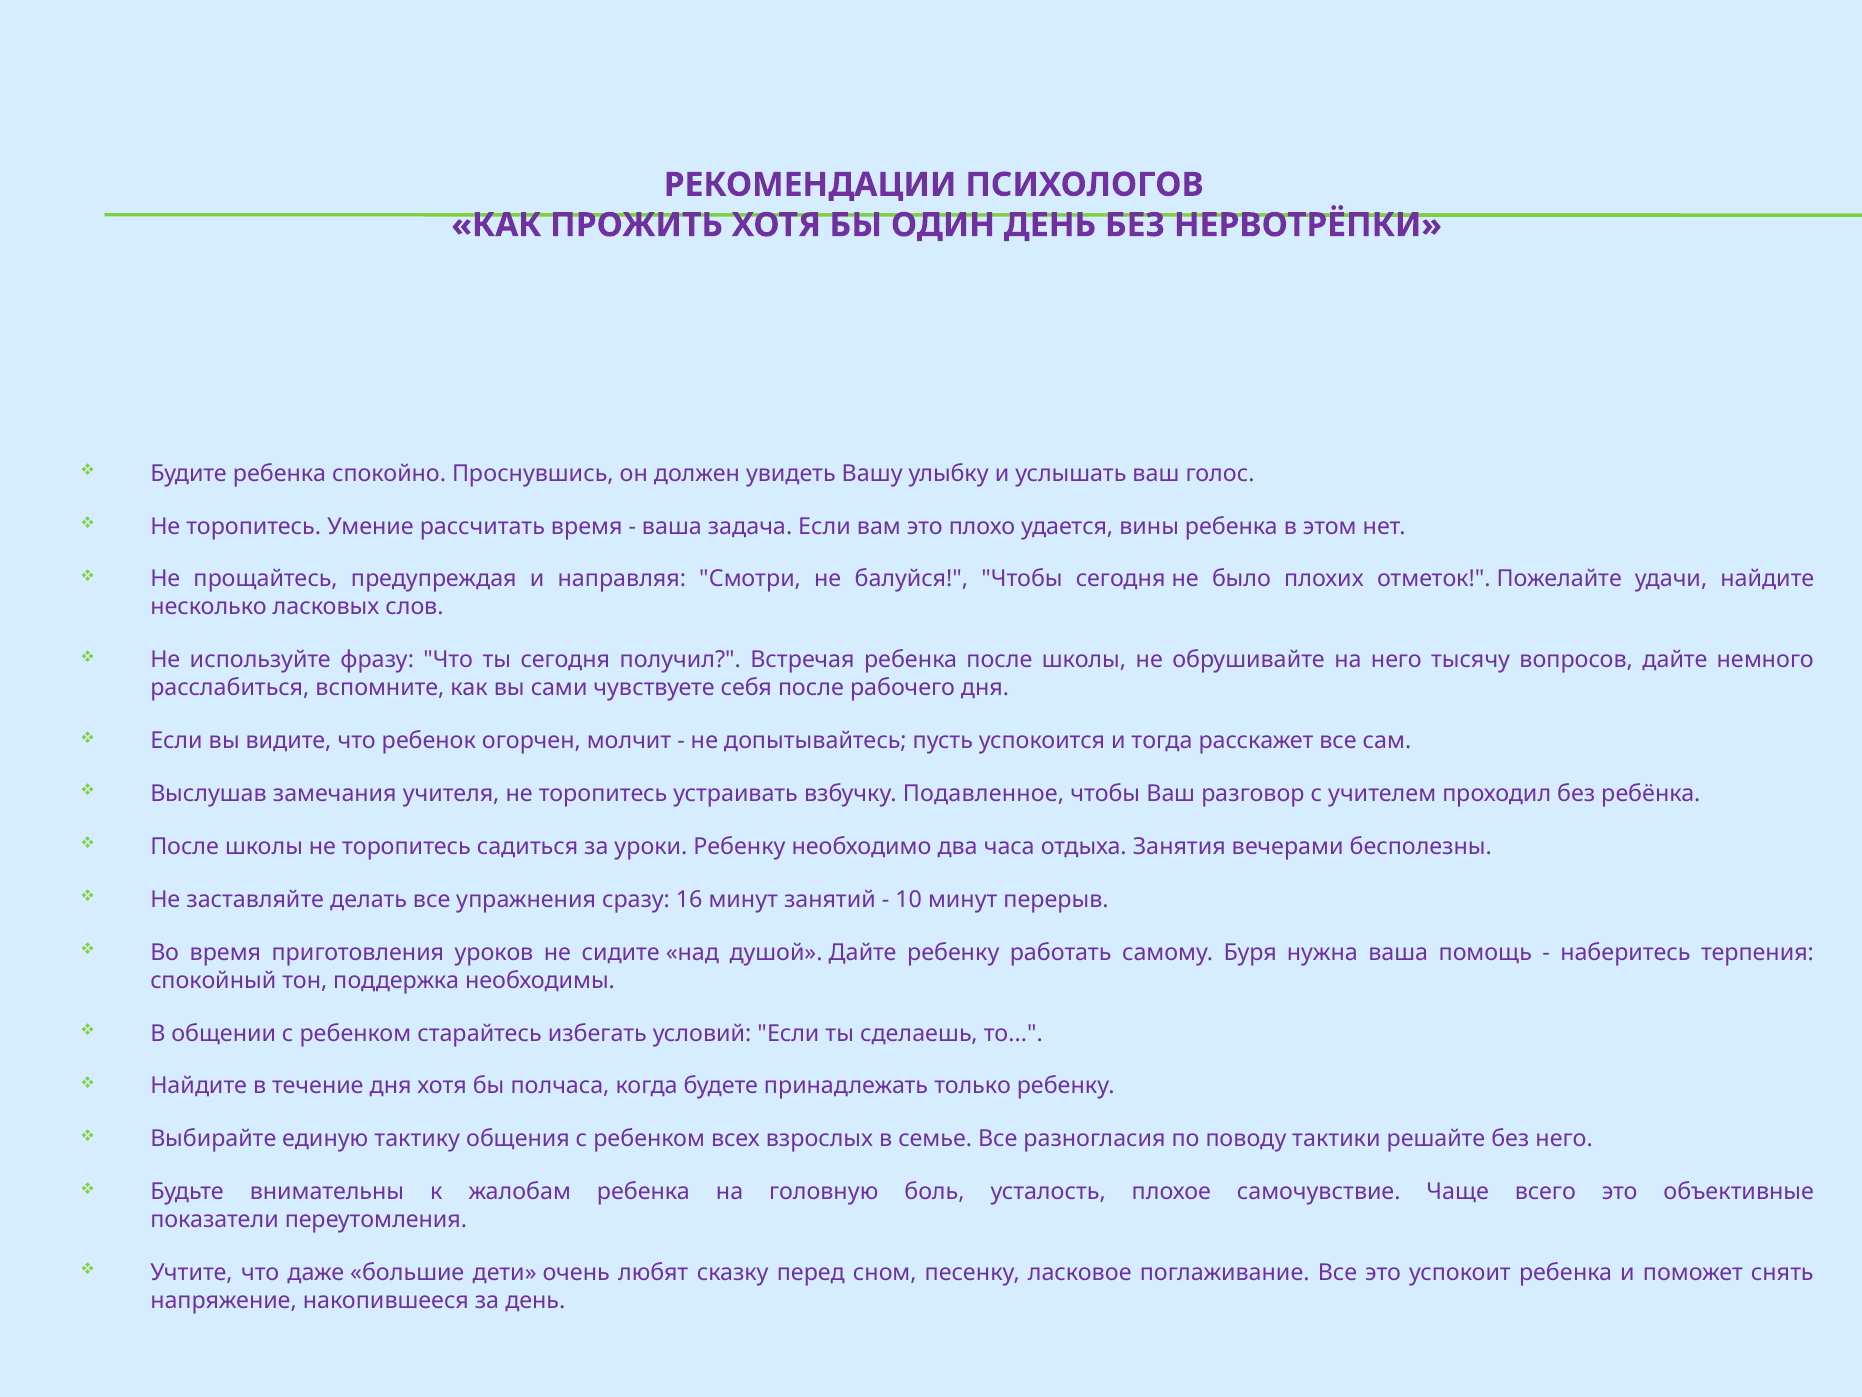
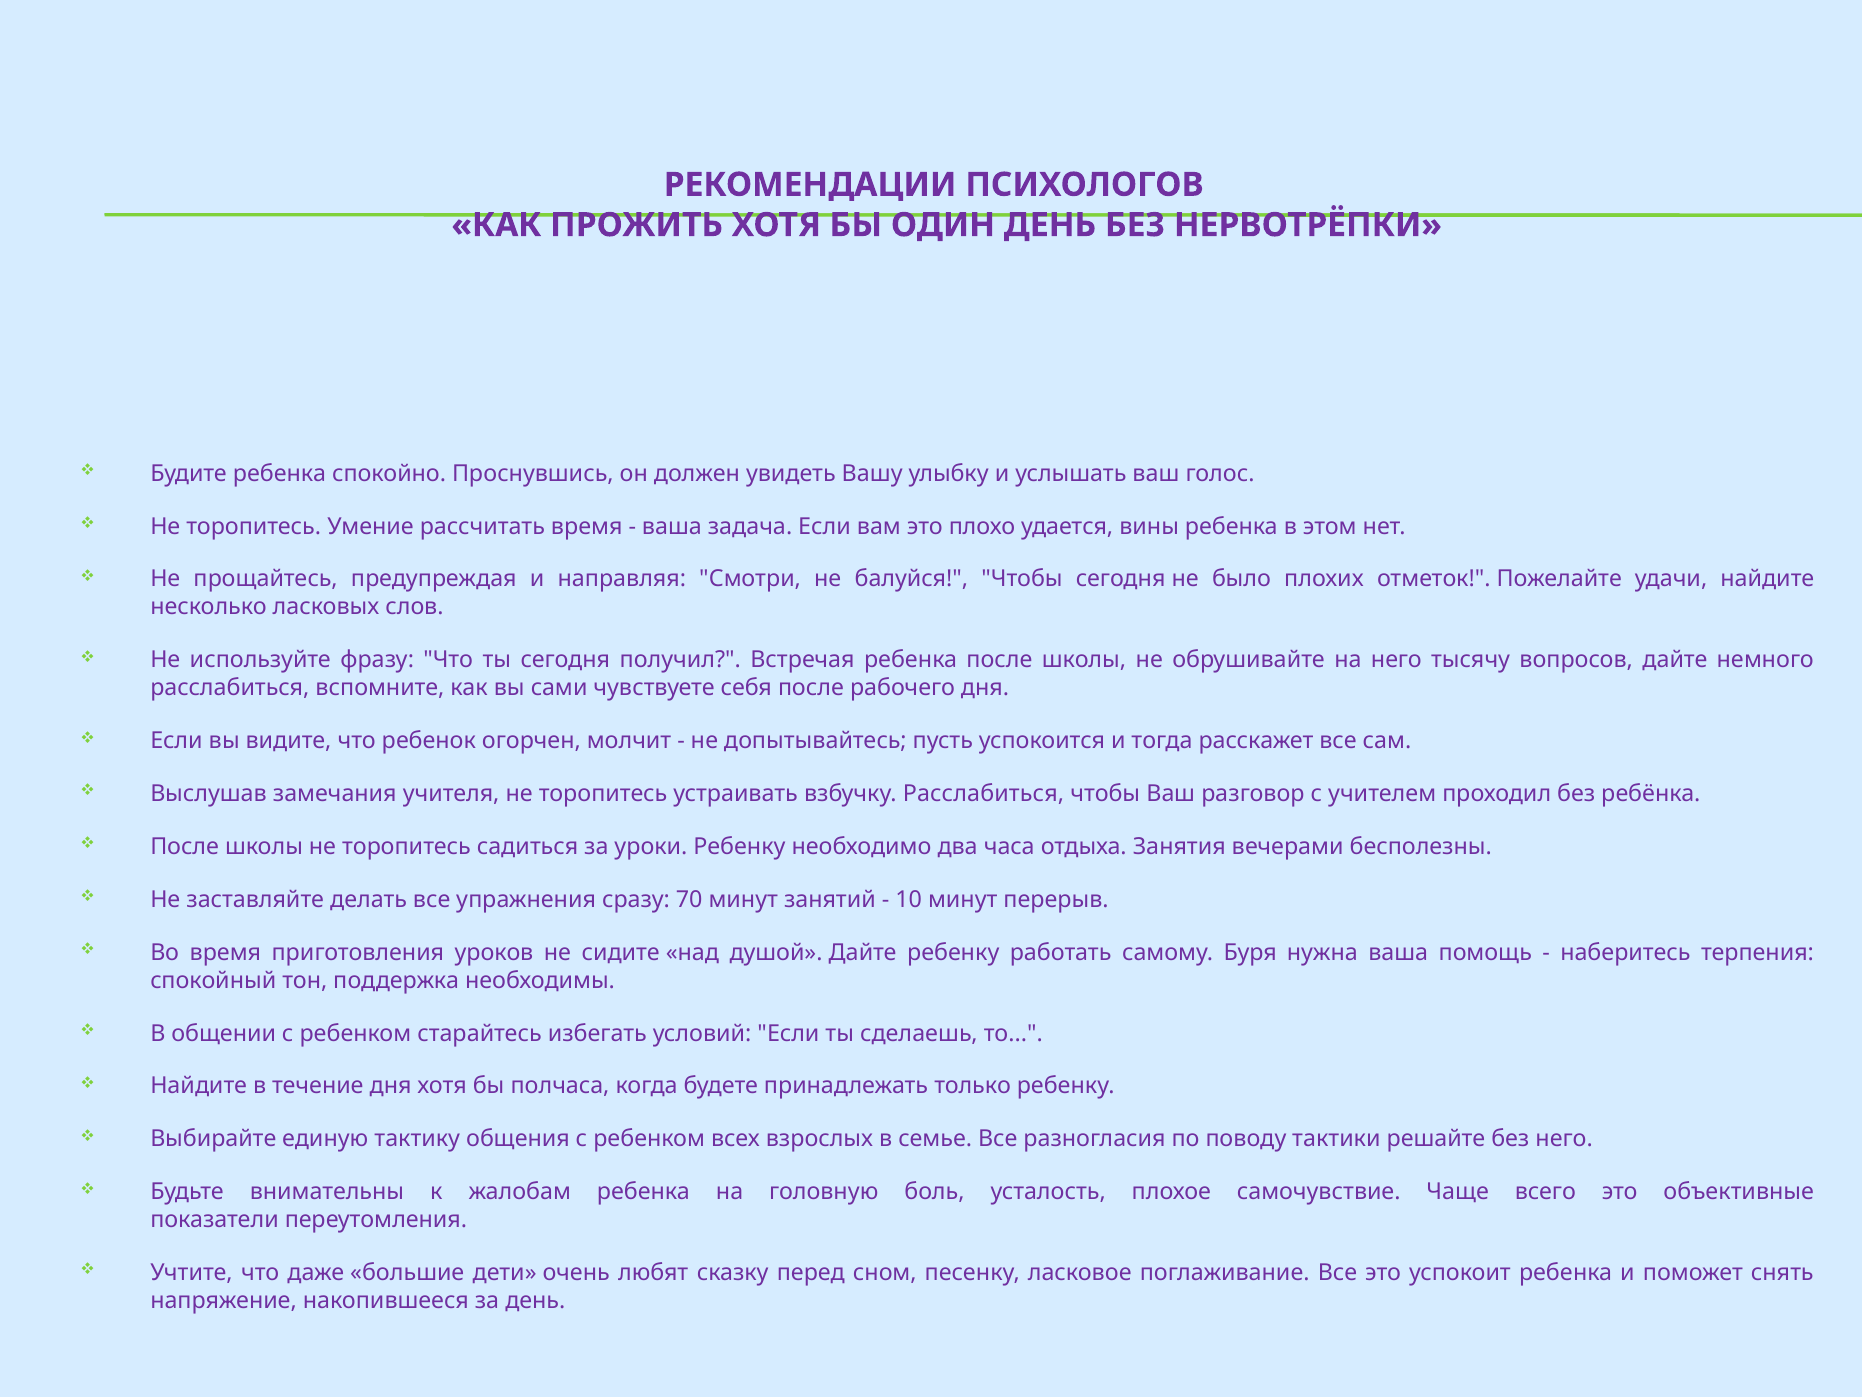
взбучку Подавленное: Подавленное -> Расслабиться (983, 794)
16: 16 -> 70 (689, 899)
